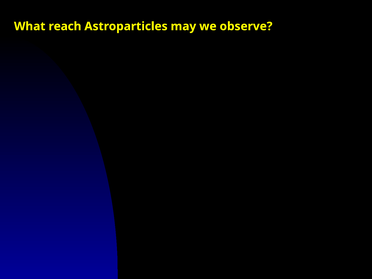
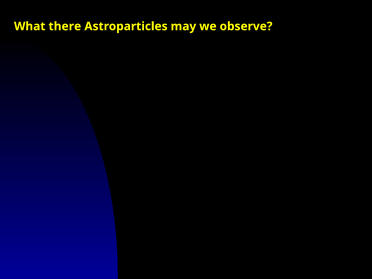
reach: reach -> there (65, 26)
